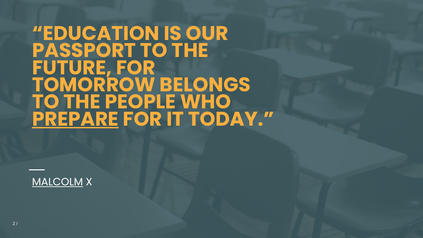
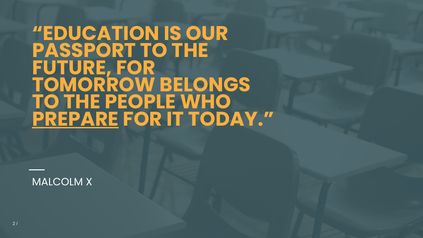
MALCOLM underline: present -> none (58, 182)
